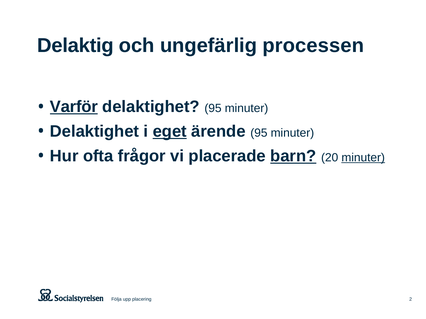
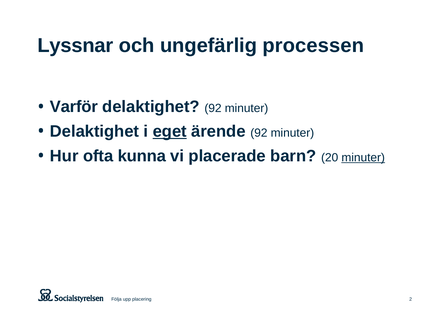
Delaktig: Delaktig -> Lyssnar (75, 45)
Varför underline: present -> none (74, 107)
delaktighet 95: 95 -> 92 (213, 109)
ärende 95: 95 -> 92 (259, 133)
frågor: frågor -> kunna (142, 156)
barn underline: present -> none (293, 156)
